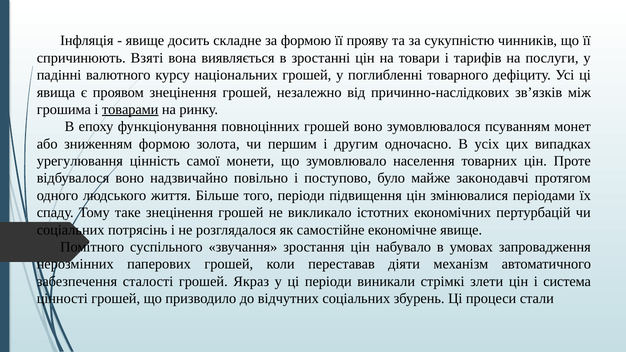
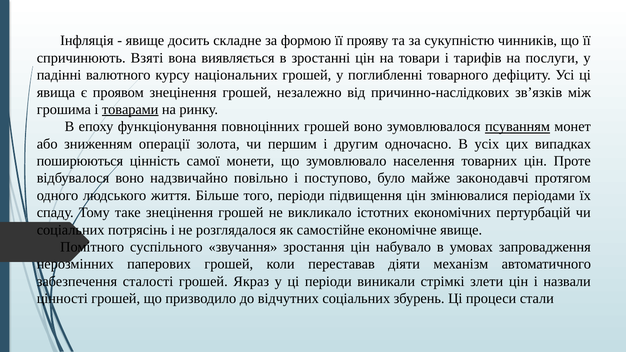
псуванням underline: none -> present (517, 127)
зниженням формою: формою -> операції (164, 144)
урегулювання: урегулювання -> поширюються (80, 161)
система: система -> назвали (567, 281)
